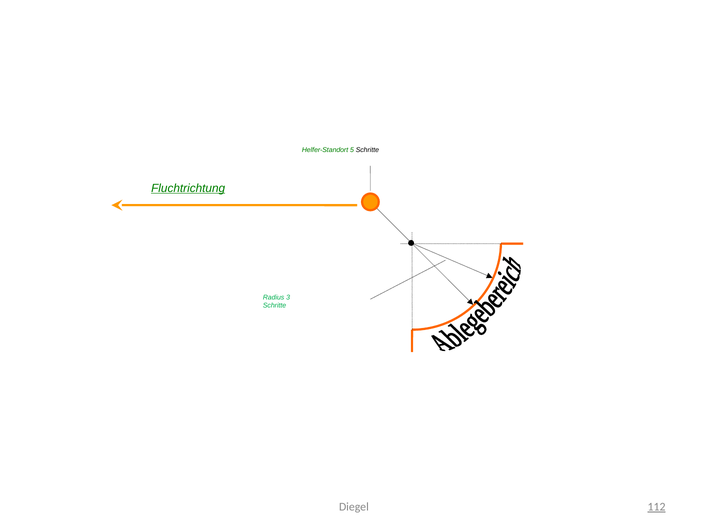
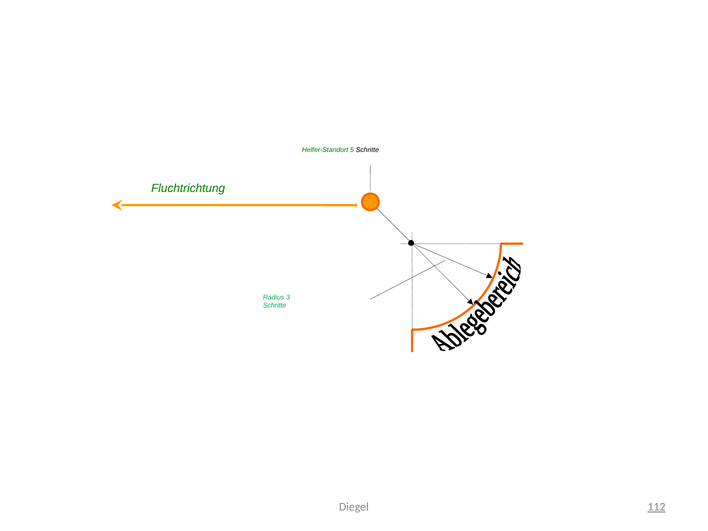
Fluchtrichtung underline: present -> none (188, 188)
